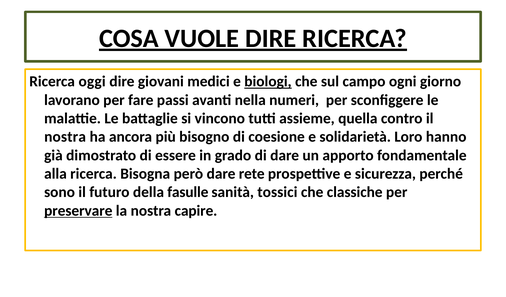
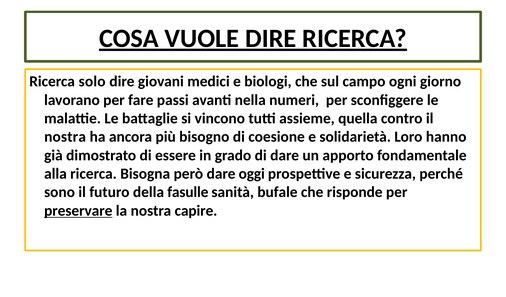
oggi: oggi -> solo (92, 81)
biologi underline: present -> none (268, 81)
rete: rete -> oggi (252, 174)
tossici: tossici -> bufale (277, 192)
classiche: classiche -> risponde (355, 192)
